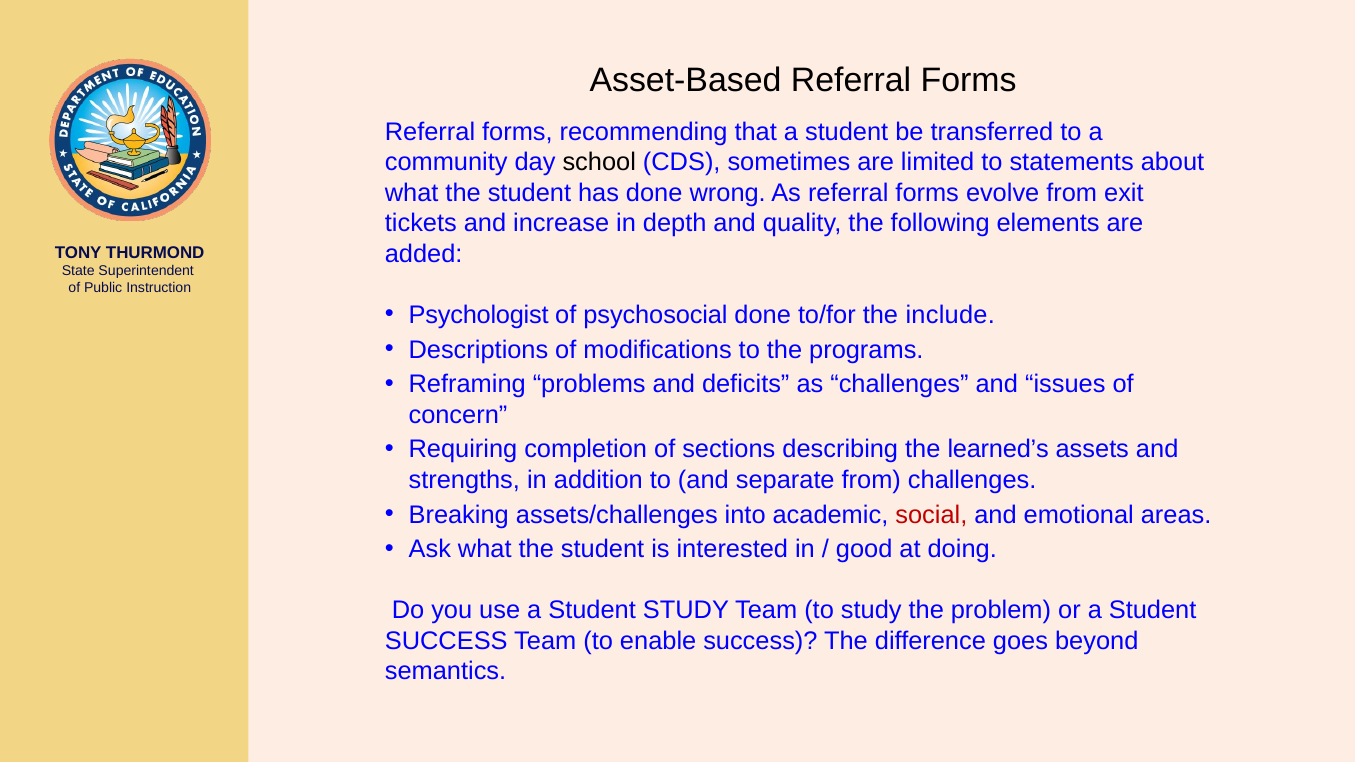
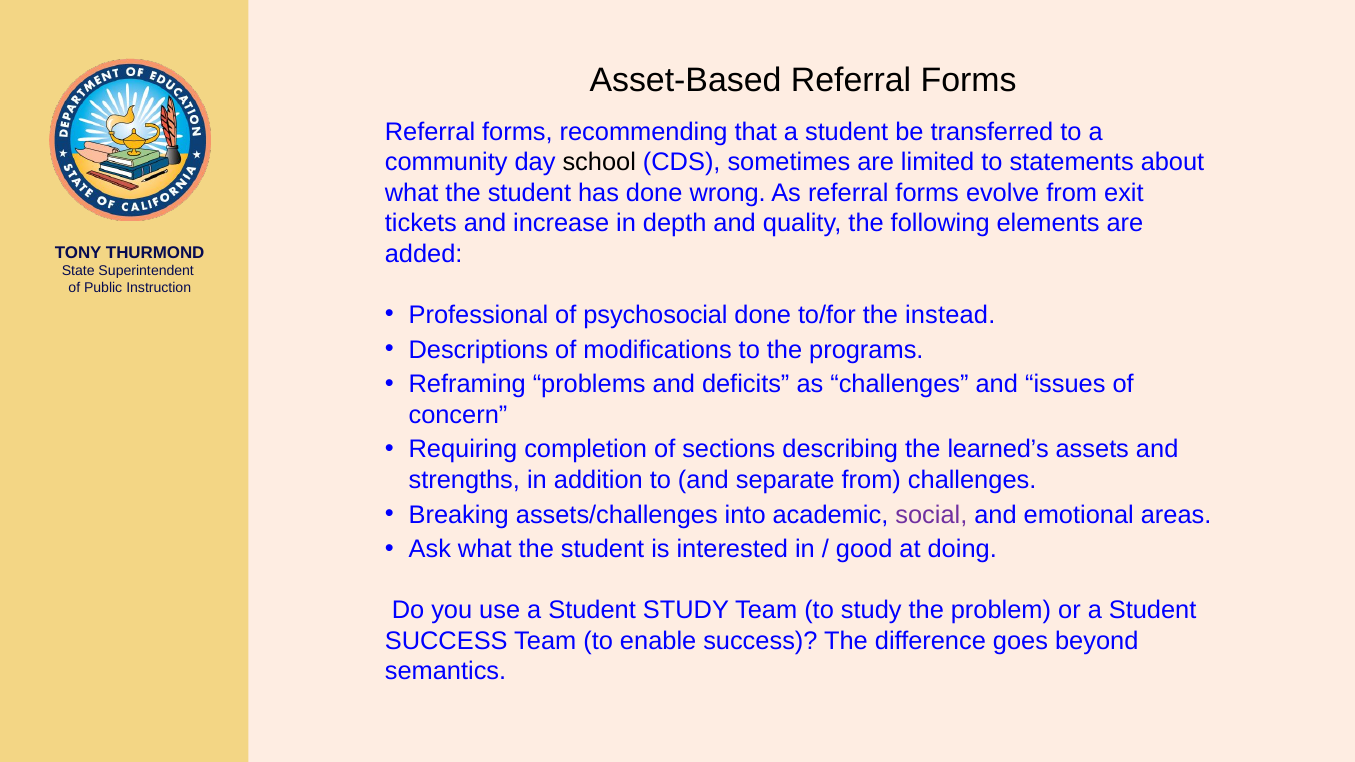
Psychologist: Psychologist -> Professional (479, 315)
include: include -> instead (950, 315)
social colour: red -> purple (931, 515)
